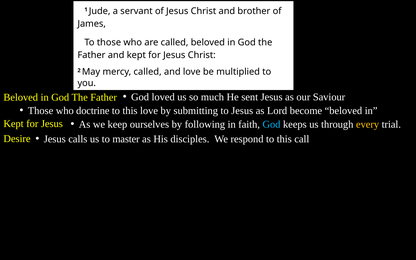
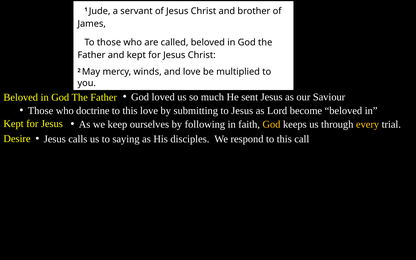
mercy called: called -> winds (148, 72)
God colour: light blue -> yellow (271, 124)
master: master -> saying (126, 139)
